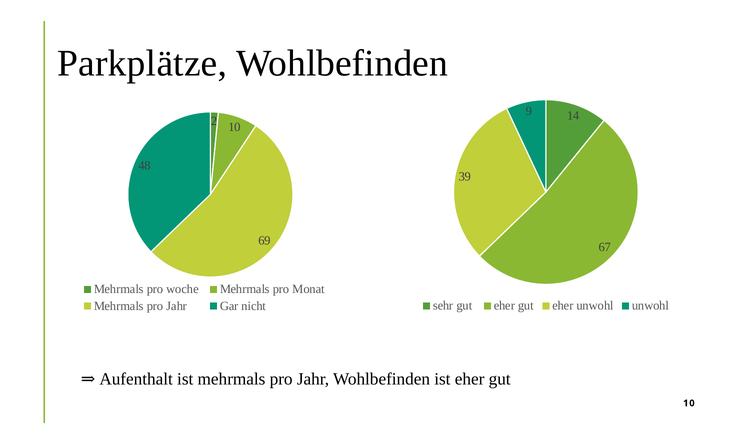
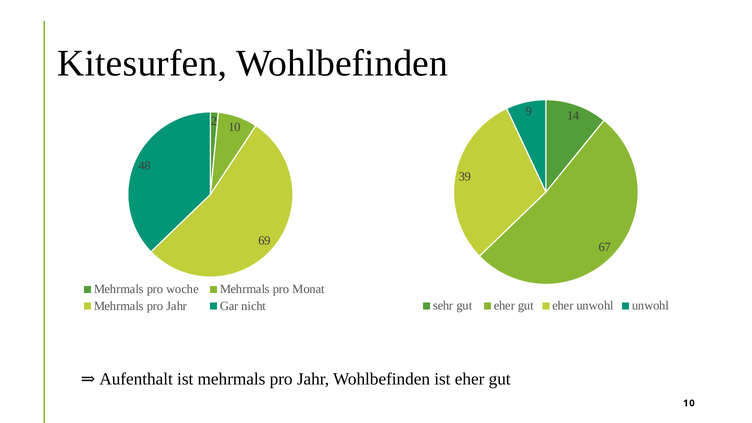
Parkplätze: Parkplätze -> Kitesurfen (142, 63)
